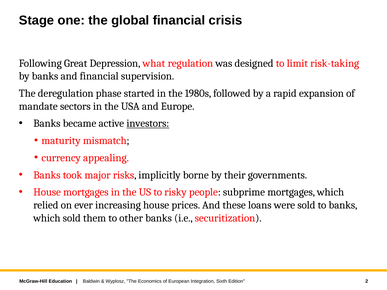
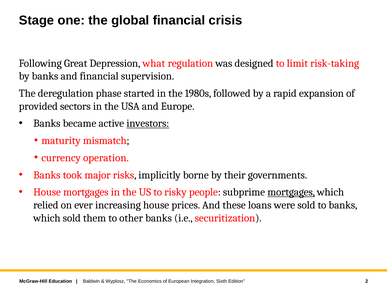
mandate: mandate -> provided (38, 106)
appealing: appealing -> operation (106, 158)
mortgages underline: none -> present (291, 192)
